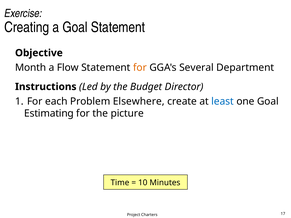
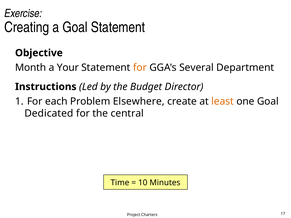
Flow: Flow -> Your (68, 68)
least colour: blue -> orange (223, 101)
Estimating: Estimating -> Dedicated (49, 114)
picture: picture -> central (127, 114)
